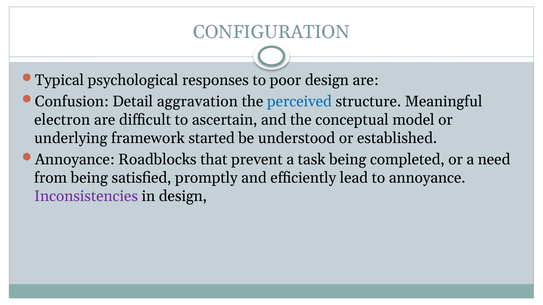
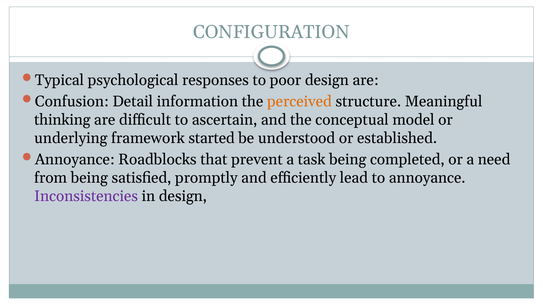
aggravation: aggravation -> information (197, 102)
perceived colour: blue -> orange (299, 102)
electron: electron -> thinking (62, 120)
